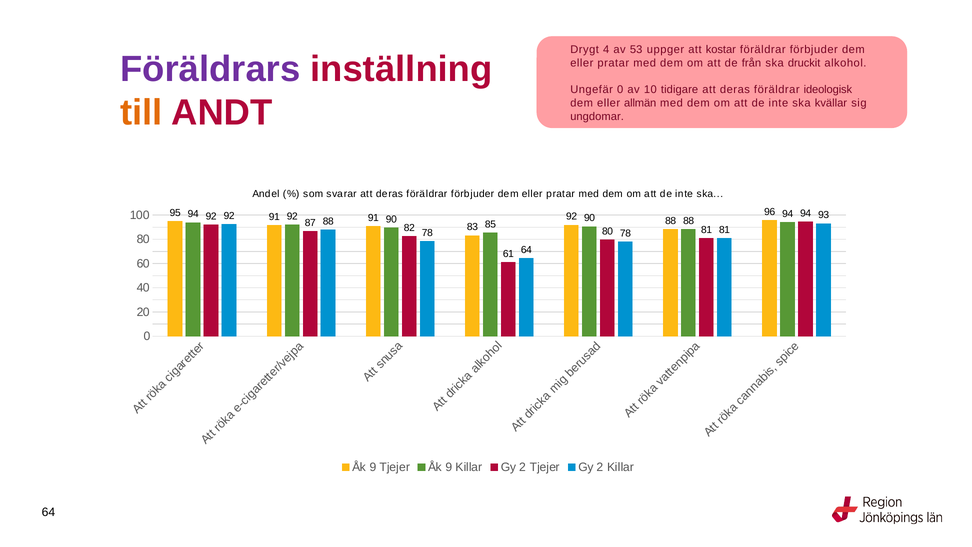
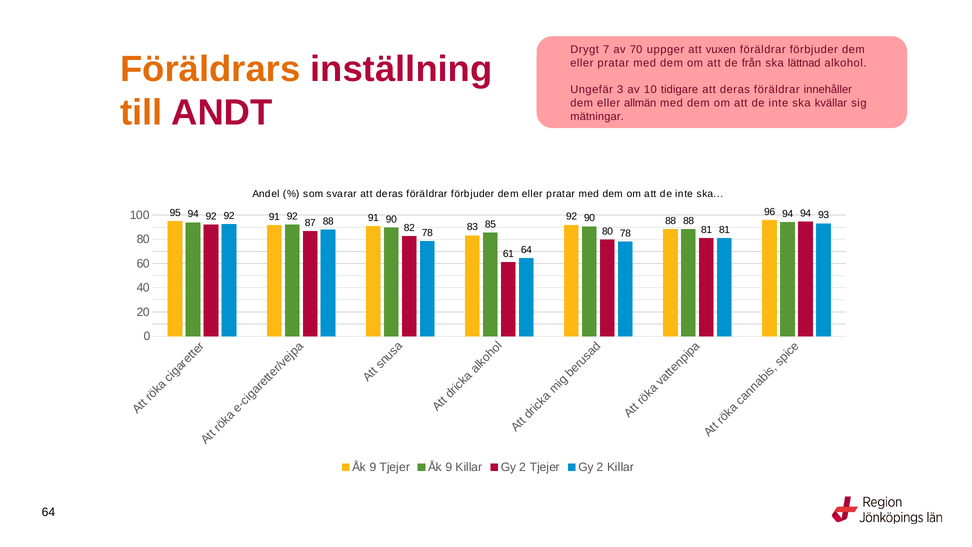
4: 4 -> 7 (606, 49)
53: 53 -> 70 (636, 49)
kostar: kostar -> vuxen (721, 49)
Föräldrars colour: purple -> orange (210, 69)
druckit: druckit -> lättnad (804, 63)
Ungefär 0: 0 -> 3 (620, 90)
ideologisk: ideologisk -> innehåller (828, 90)
ungdomar: ungdomar -> mätningar (597, 116)
